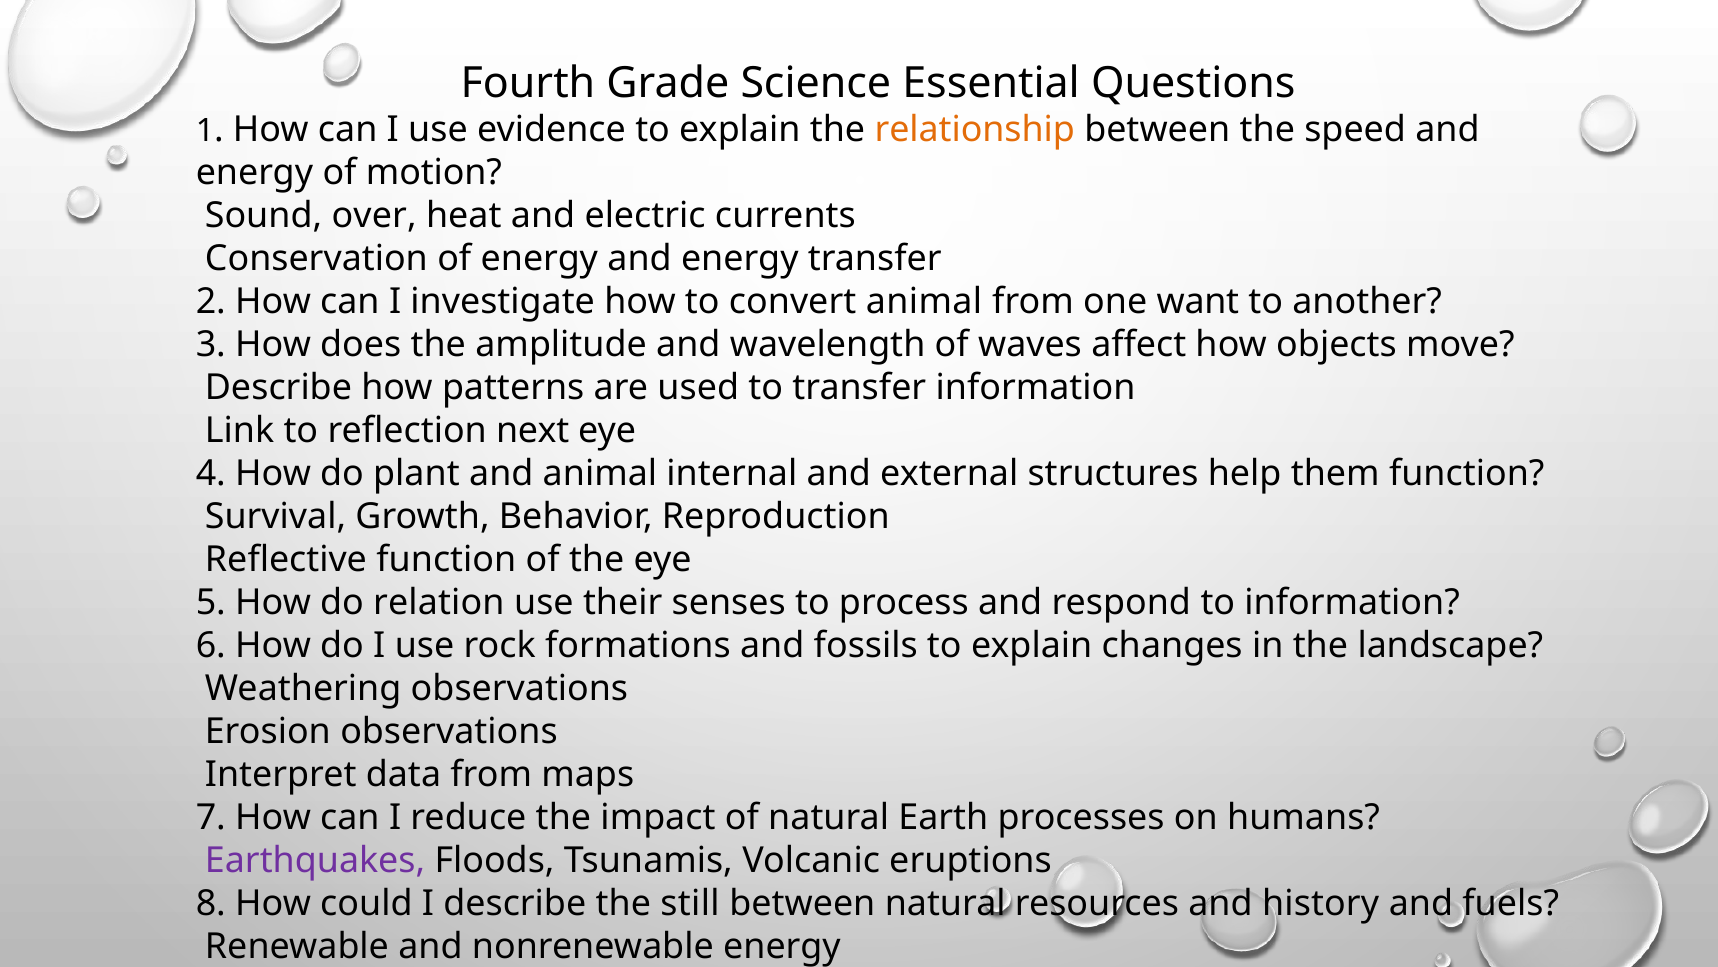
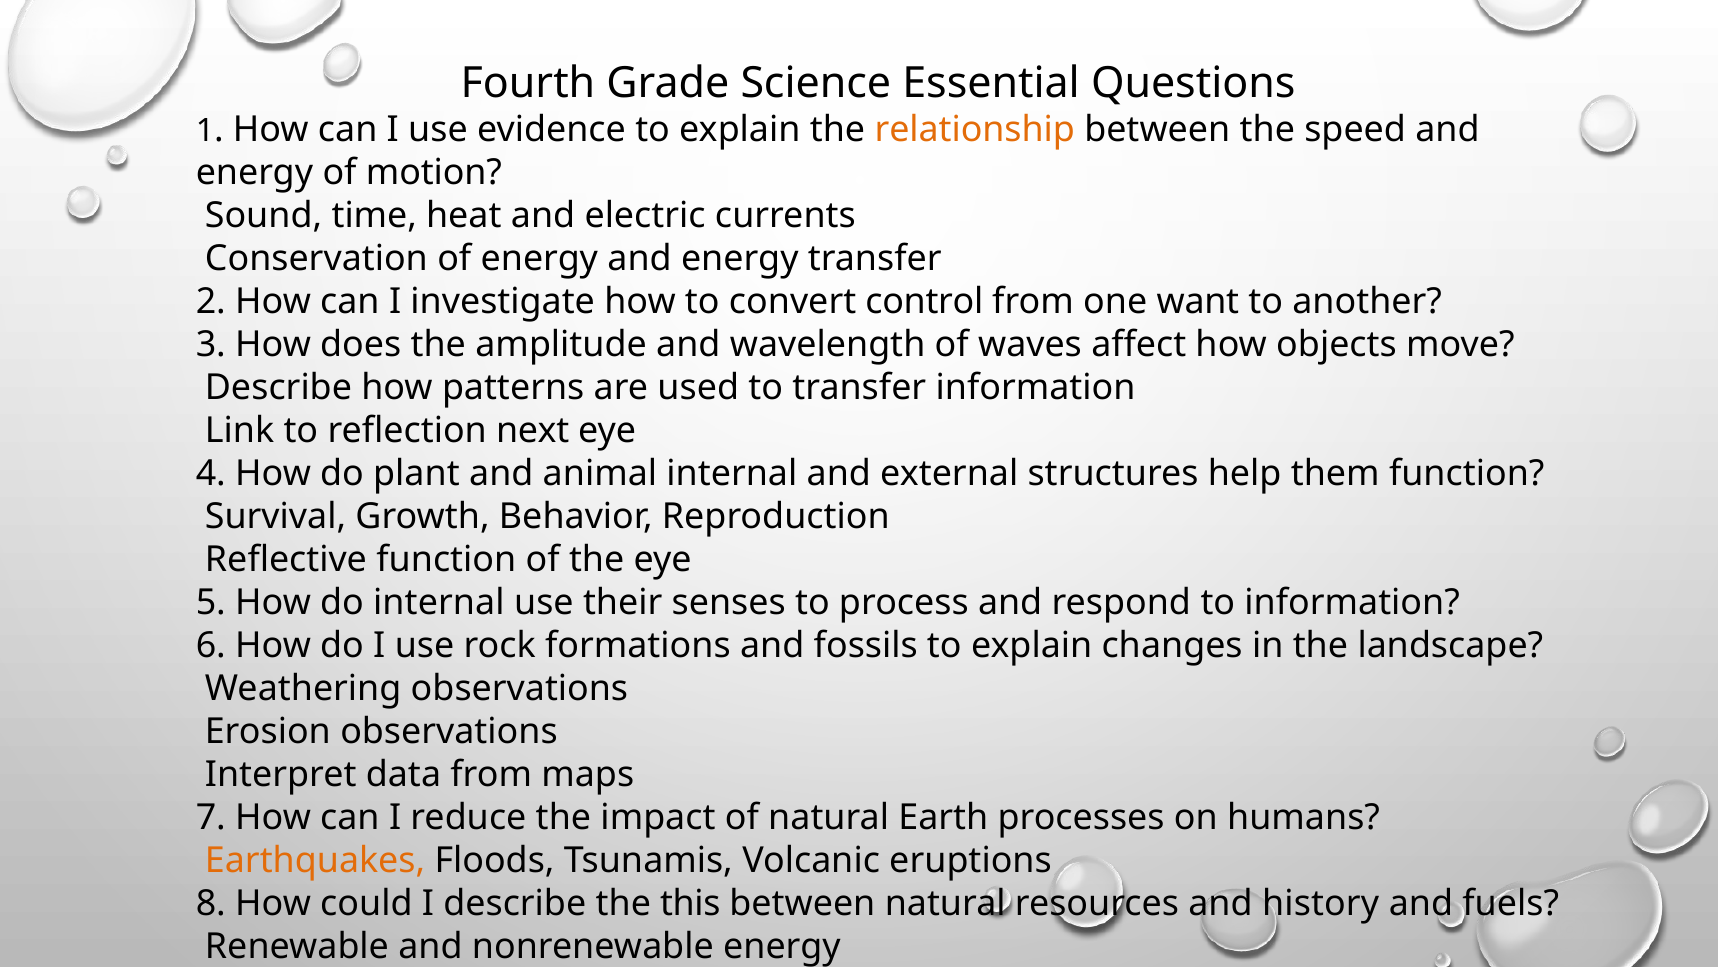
over: over -> time (374, 216)
convert animal: animal -> control (924, 302)
do relation: relation -> internal (439, 603)
Earthquakes colour: purple -> orange (315, 860)
still: still -> this (690, 903)
